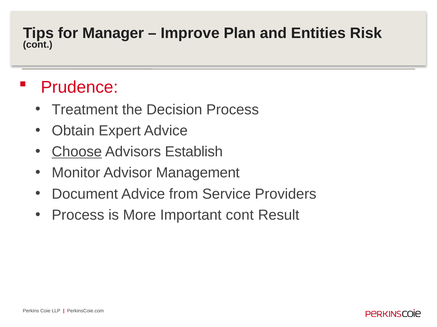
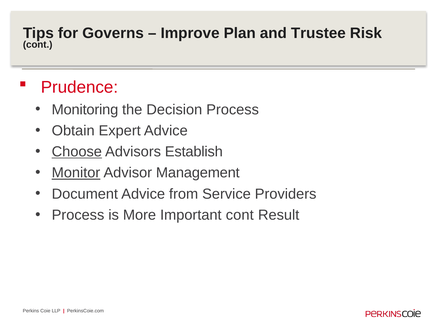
Manager: Manager -> Governs (113, 33)
Entities: Entities -> Trustee (318, 33)
Treatment: Treatment -> Monitoring (85, 110)
Monitor underline: none -> present (76, 173)
